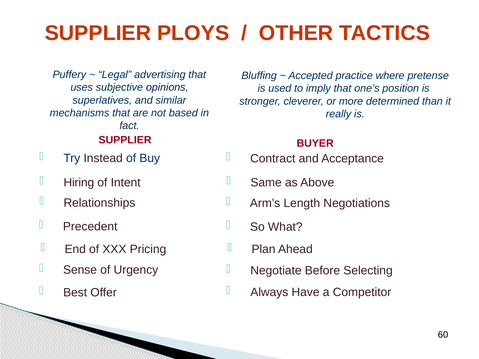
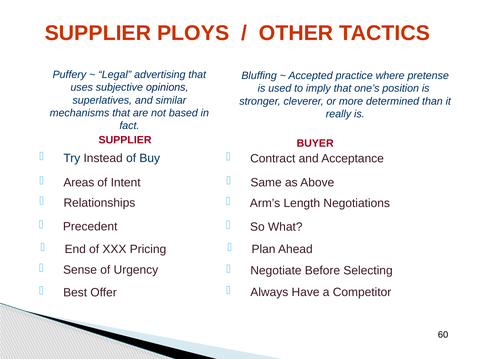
Hiring: Hiring -> Areas (79, 183)
